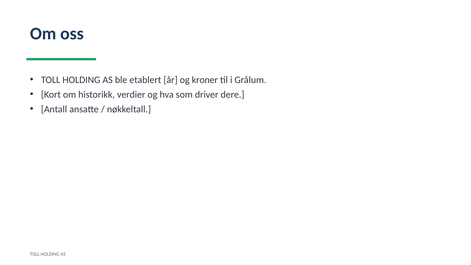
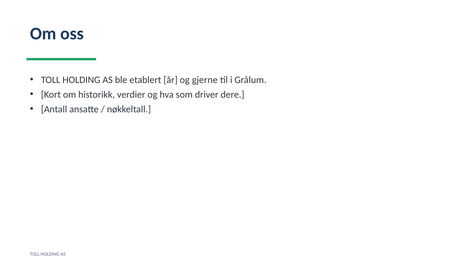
kroner: kroner -> gjerne (205, 80)
